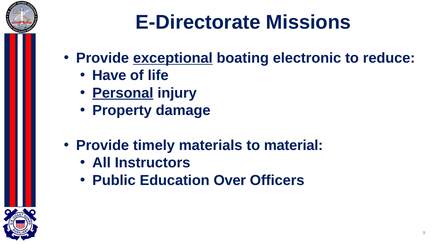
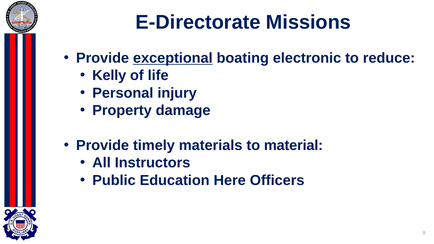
Have: Have -> Kelly (109, 76)
Personal underline: present -> none (123, 93)
Over: Over -> Here (230, 180)
